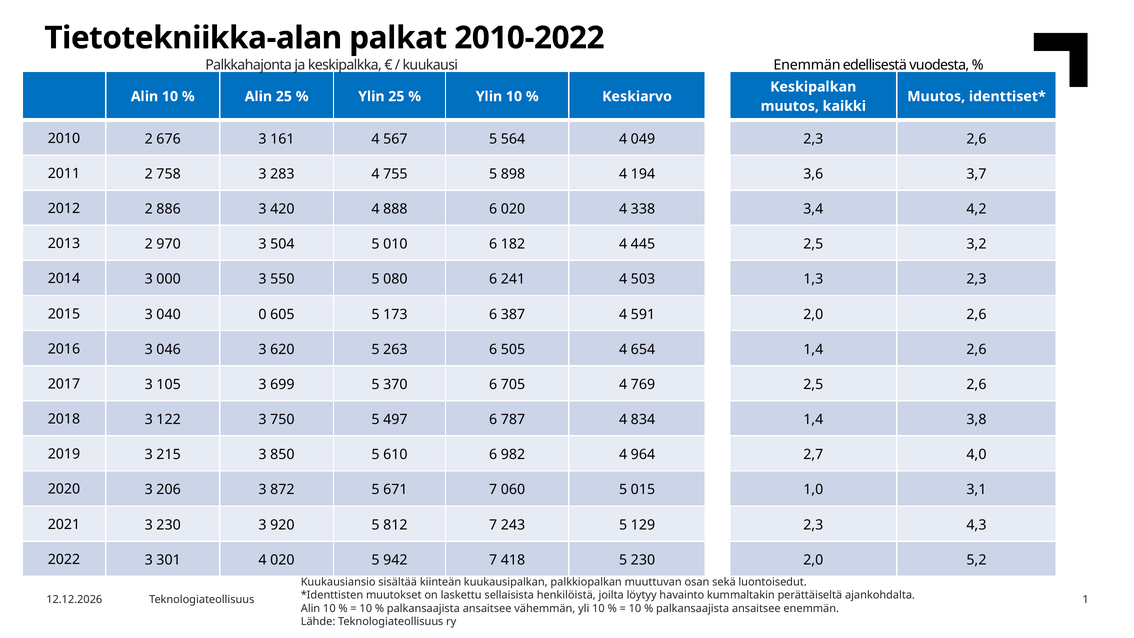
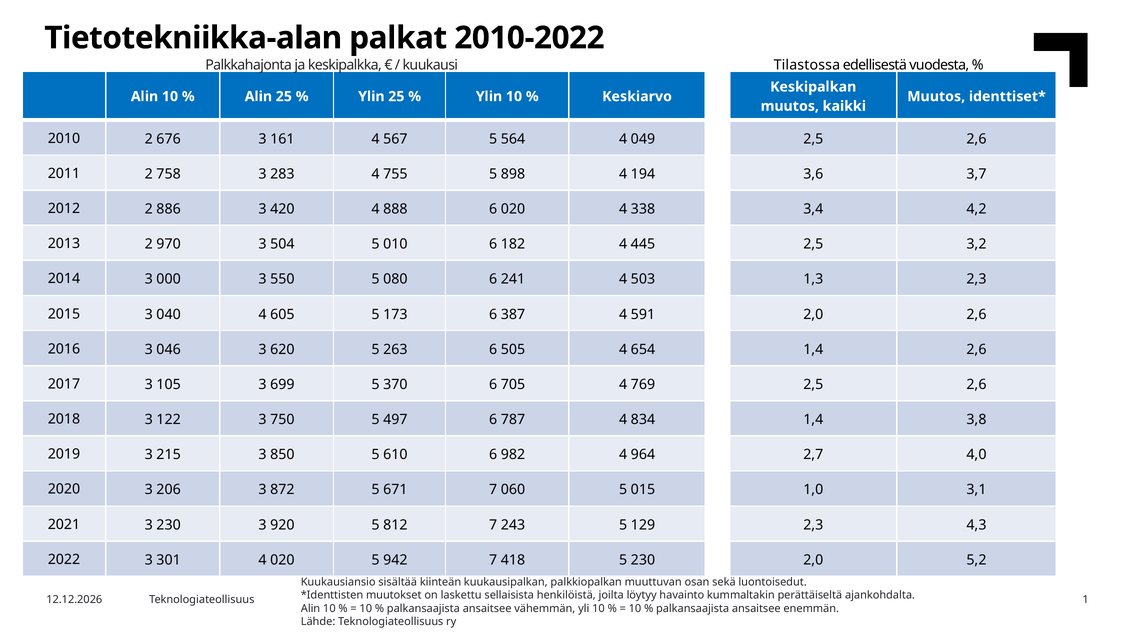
kuukausi Enemmän: Enemmän -> Tilastossa (807, 65)
049 2,3: 2,3 -> 2,5 (813, 139)
040 0: 0 -> 4 (263, 314)
